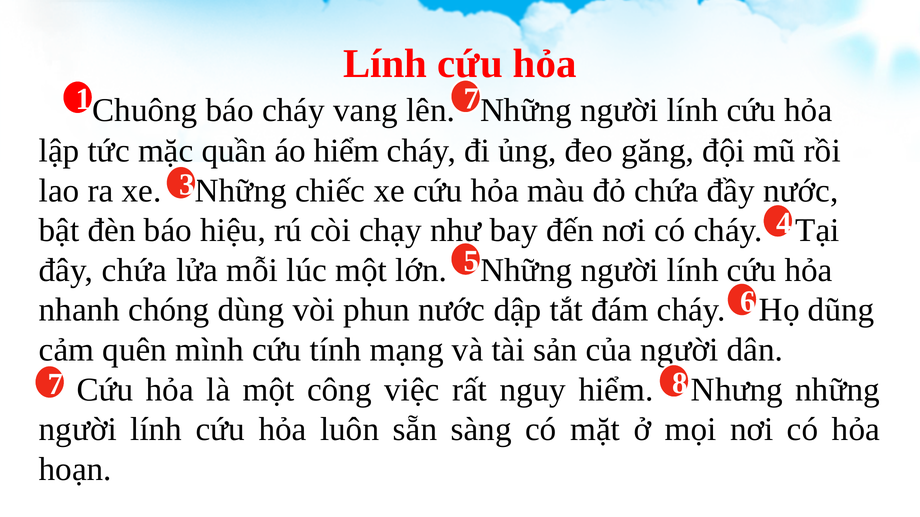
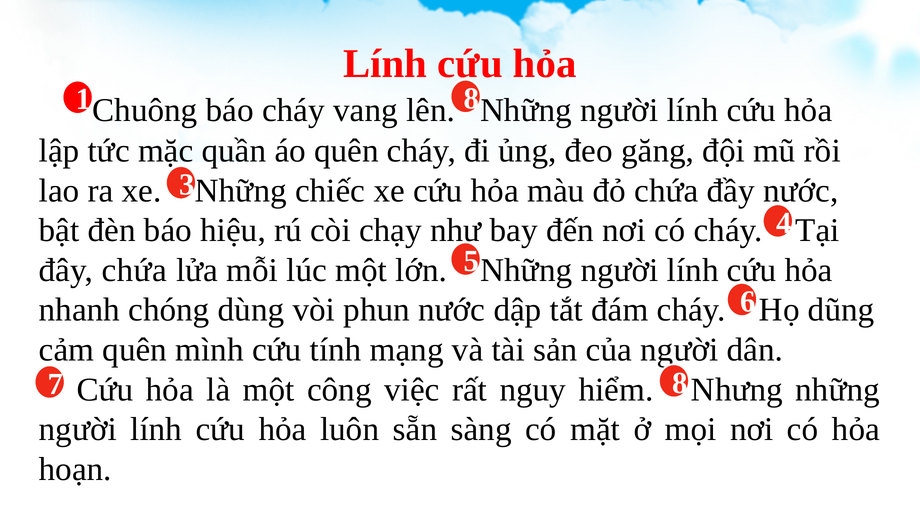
1 7: 7 -> 8 (472, 99)
áo hiểm: hiểm -> quên (347, 151)
